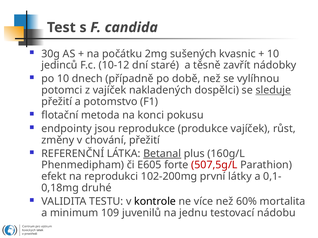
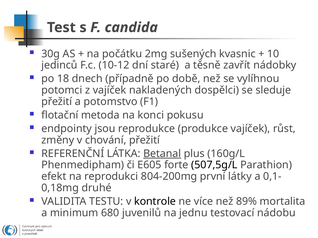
po 10: 10 -> 18 (63, 79)
sleduje underline: present -> none (273, 90)
507,5g/L colour: red -> black (214, 165)
102-200mg: 102-200mg -> 804-200mg (169, 177)
60%: 60% -> 89% (247, 202)
109: 109 -> 680 (110, 213)
